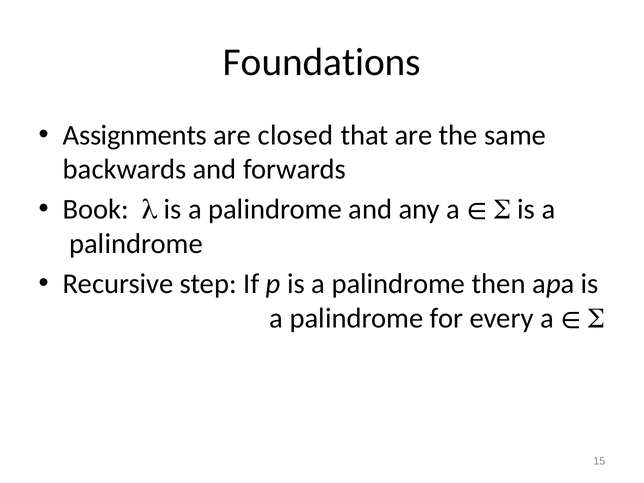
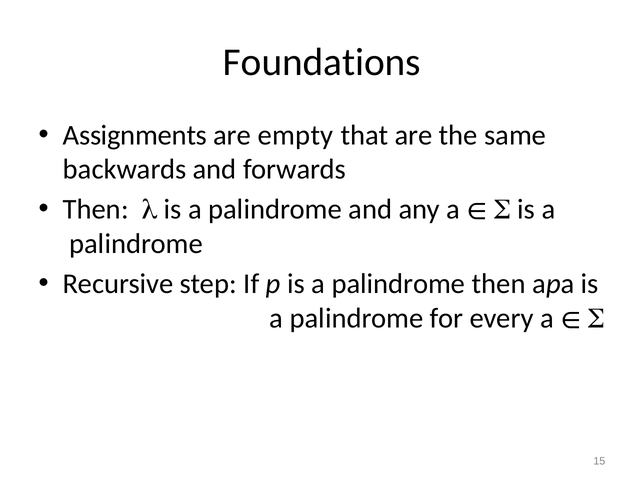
closed: closed -> empty (296, 135)
Book: Book -> Then (96, 210)
